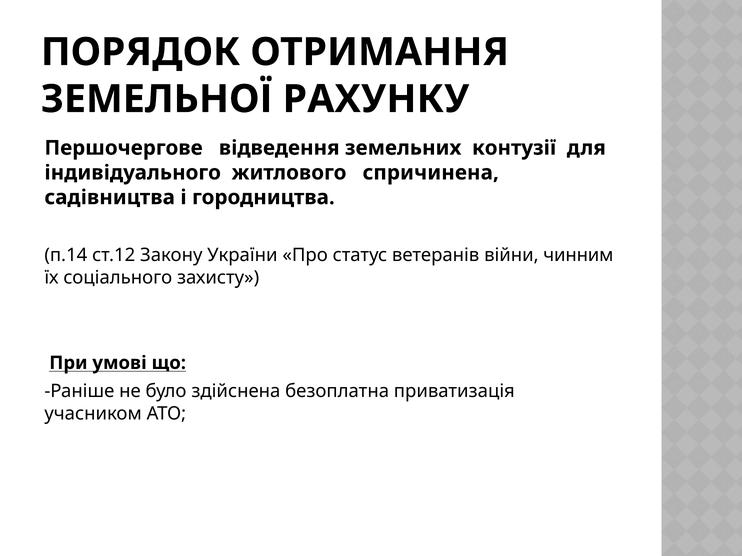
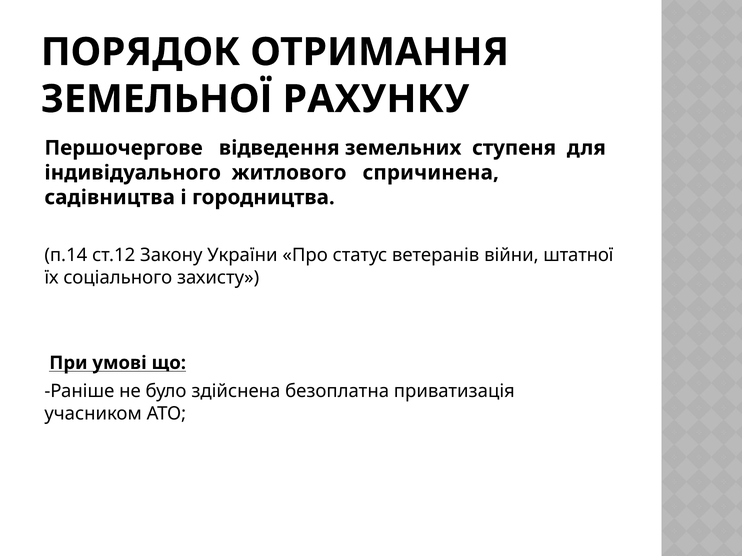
контузії: контузії -> ступеня (514, 148)
чинним: чинним -> штатної (578, 256)
